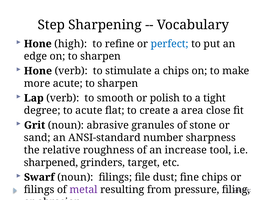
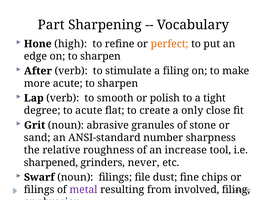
Step: Step -> Part (51, 25)
perfect colour: blue -> orange (170, 44)
Hone: Hone -> After (38, 71)
a chips: chips -> filing (176, 71)
area: area -> only (192, 111)
target: target -> never (144, 163)
pressure: pressure -> involved (197, 190)
